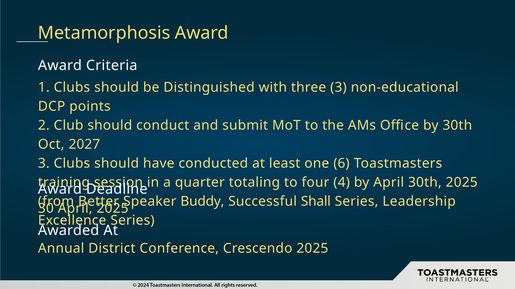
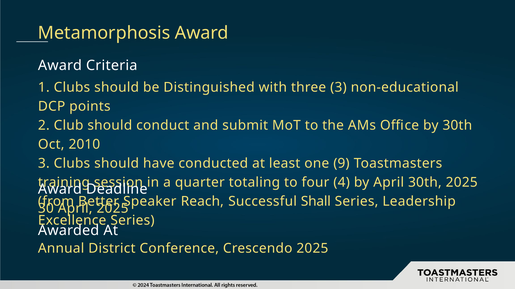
2027: 2027 -> 2010 (84, 145)
6: 6 -> 9 (341, 164)
Buddy: Buddy -> Reach (202, 202)
